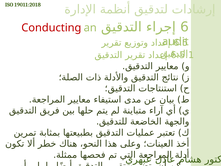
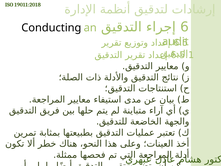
Conducting colour: red -> black (51, 28)
